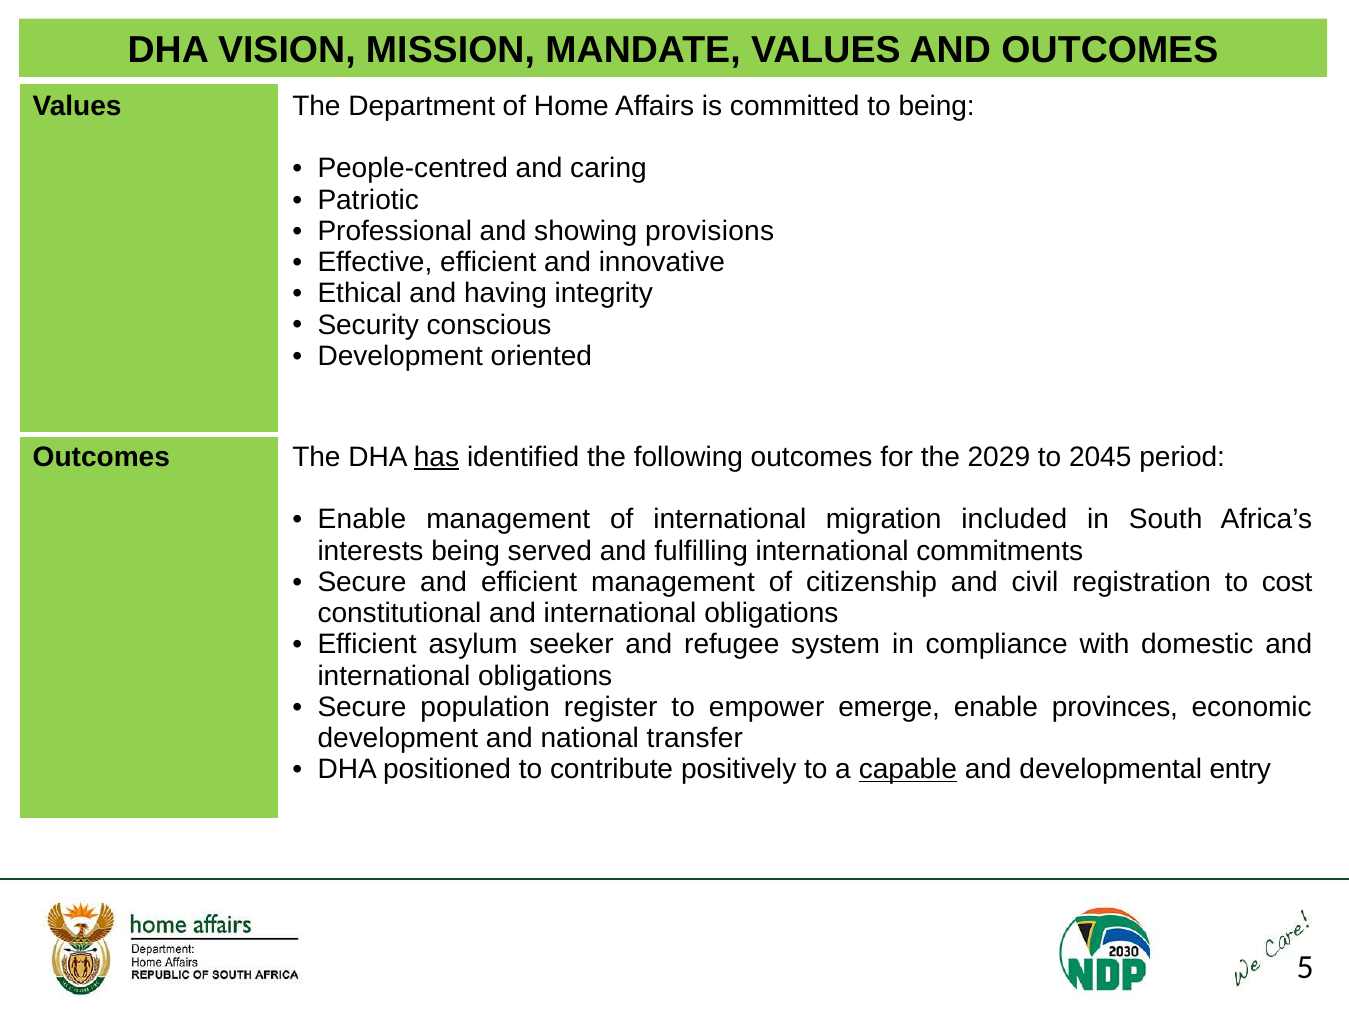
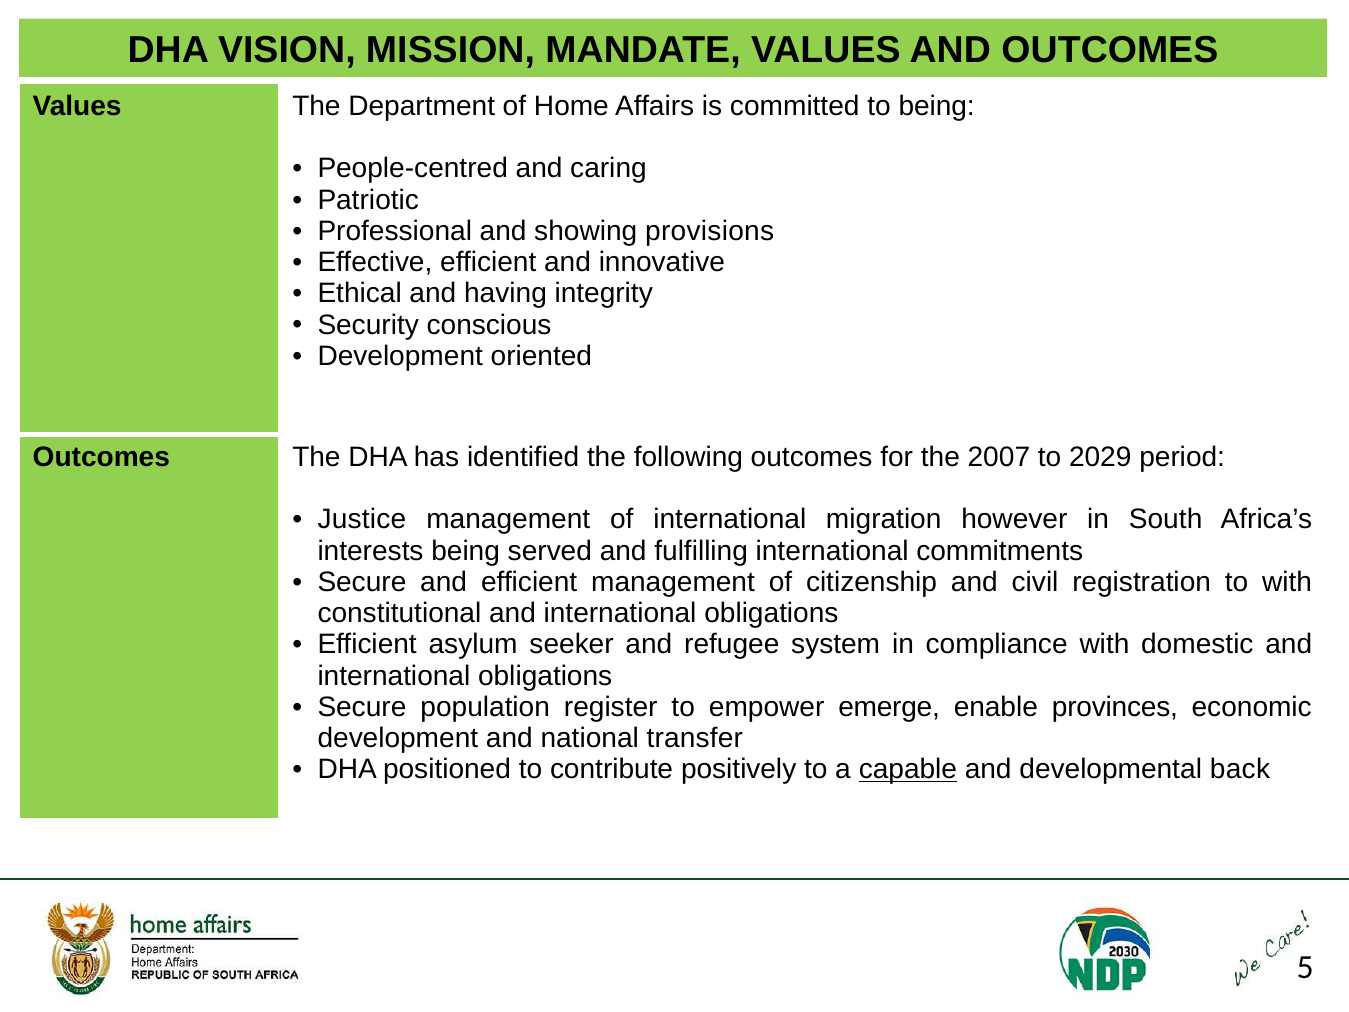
has underline: present -> none (437, 457)
2029: 2029 -> 2007 (999, 457)
2045: 2045 -> 2029 (1100, 457)
Enable: Enable -> Justice (362, 519)
included: included -> however (1014, 519)
to cost: cost -> with (1287, 582)
entry: entry -> back (1240, 769)
